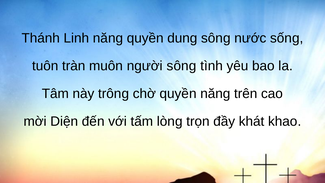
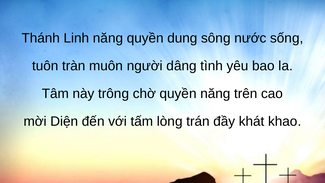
người sông: sông -> dâng (182, 66)
trọn: trọn -> trán (198, 121)
